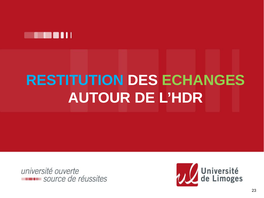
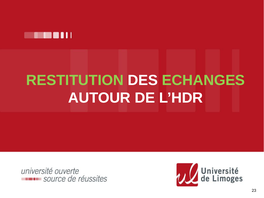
RESTITUTION colour: light blue -> light green (75, 80)
